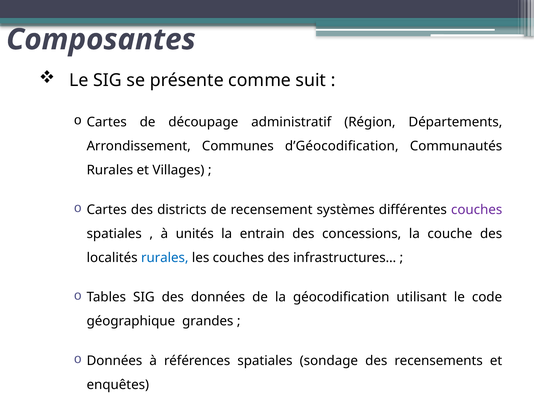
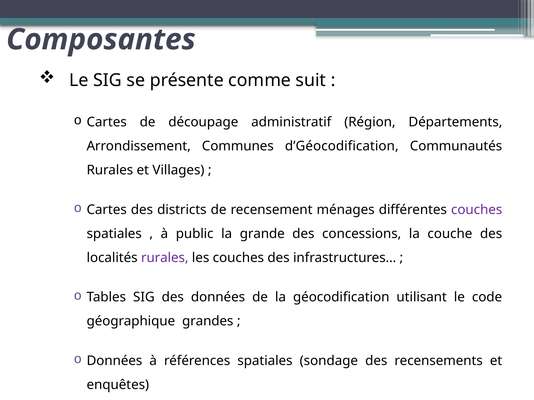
systèmes: systèmes -> ménages (346, 210)
unités: unités -> public (195, 234)
entrain: entrain -> grande (262, 234)
rurales colour: blue -> purple (165, 258)
